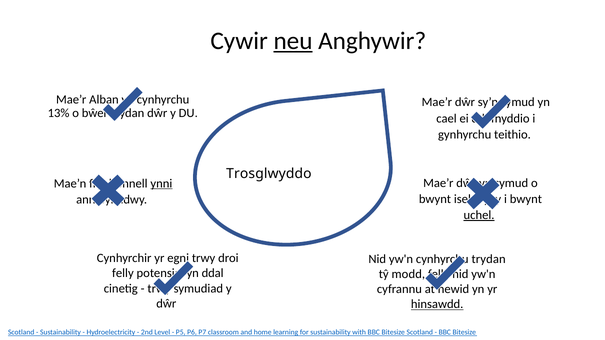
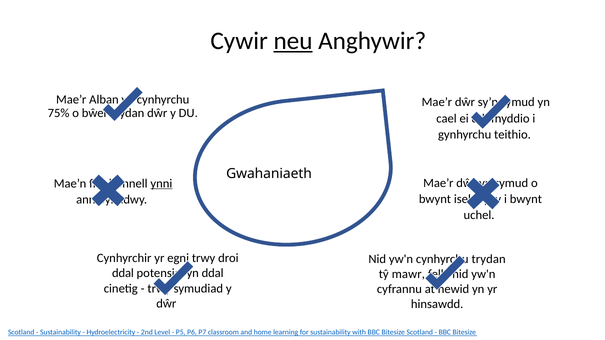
13%: 13% -> 75% (59, 113)
Trosglwyddo: Trosglwyddo -> Gwahaniaeth (269, 174)
uchel underline: present -> none (479, 215)
felly: felly -> ddal (123, 274)
modd: modd -> mawr (408, 274)
hinsawdd underline: present -> none (437, 305)
